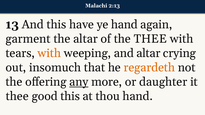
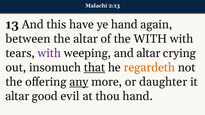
garment: garment -> between (28, 39)
the THEE: THEE -> WITH (150, 39)
with colour: orange -> purple (49, 53)
that underline: none -> present (95, 68)
thee: thee -> altar (17, 96)
good this: this -> evil (70, 96)
